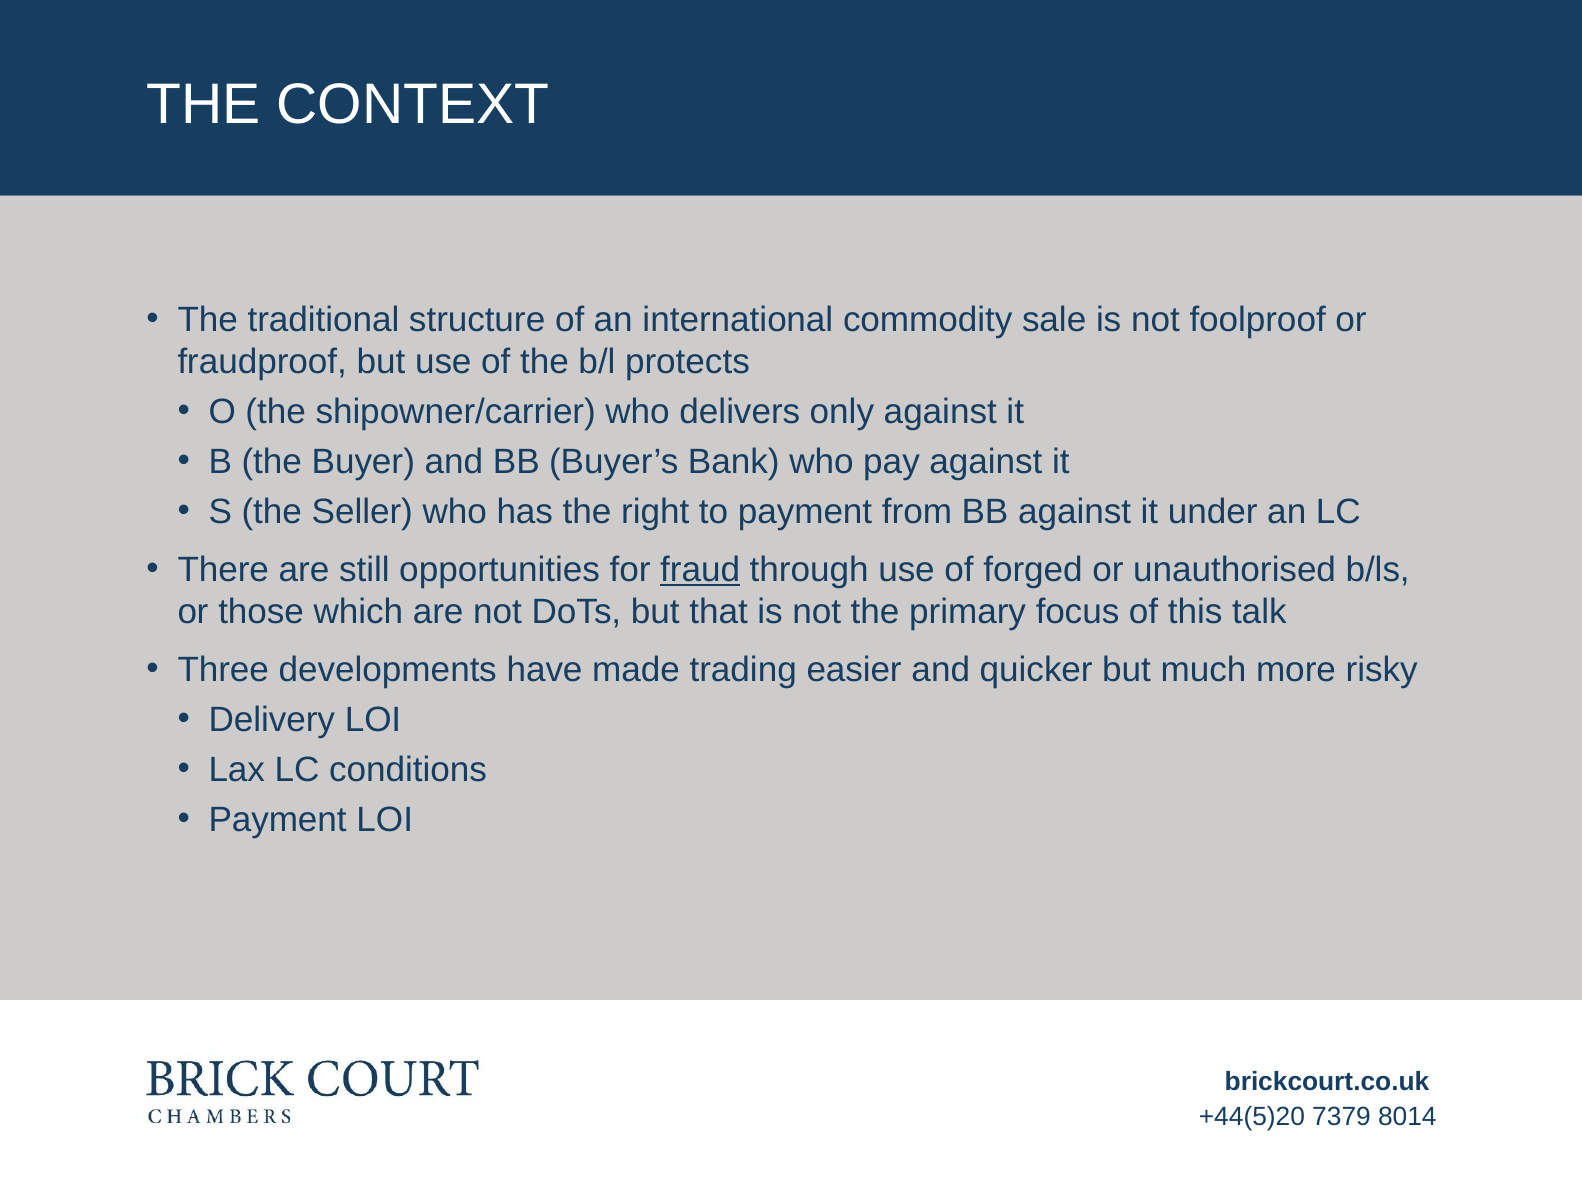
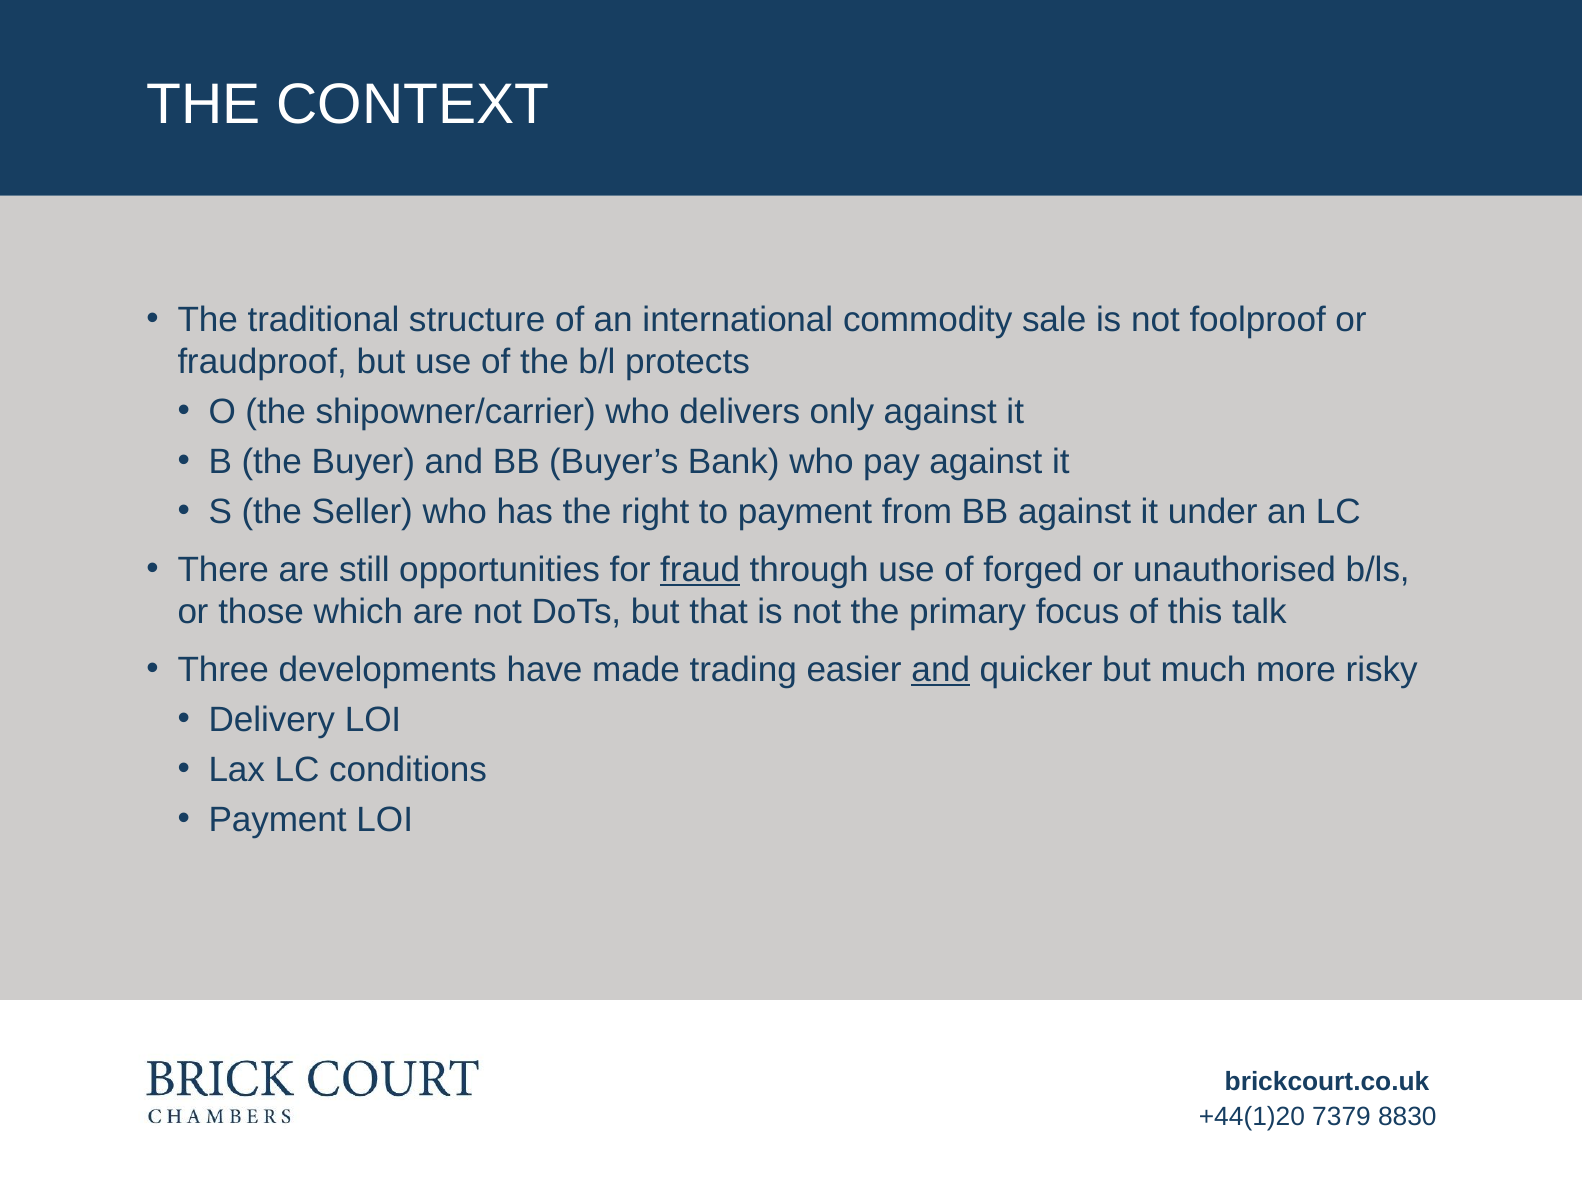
and underline: none -> present (941, 670)
+44(5)20: +44(5)20 -> +44(1)20 (1252, 1116)
8014: 8014 -> 8830 (1407, 1116)
